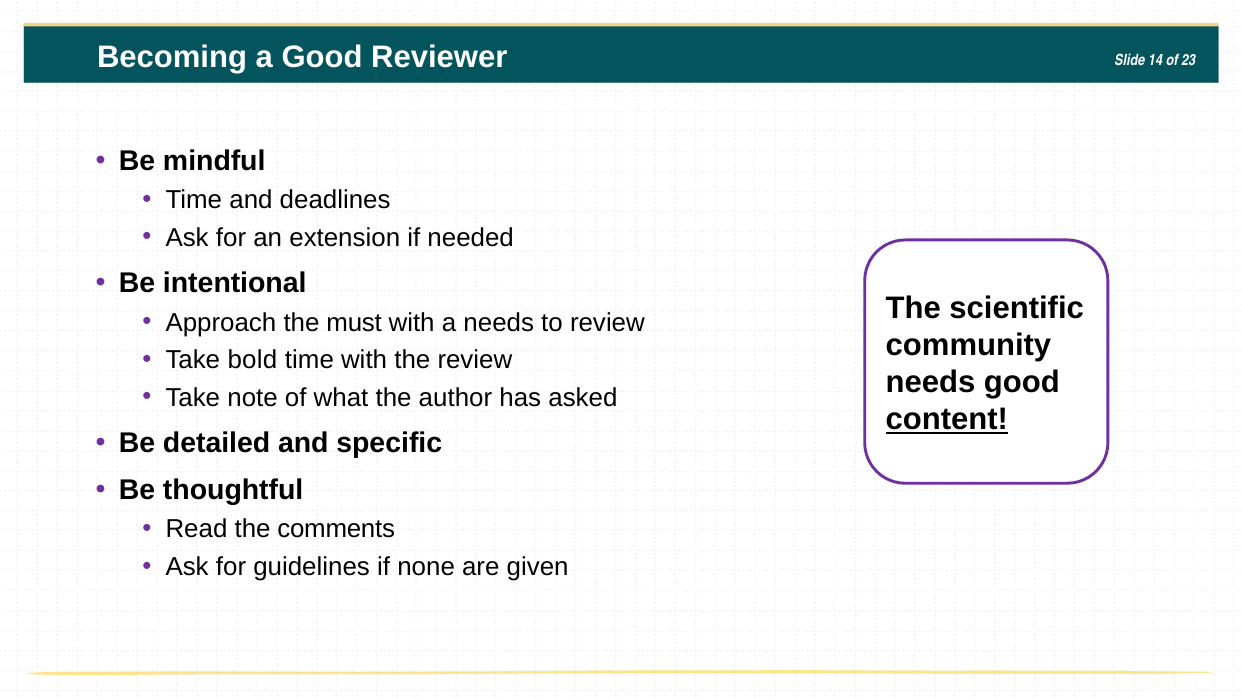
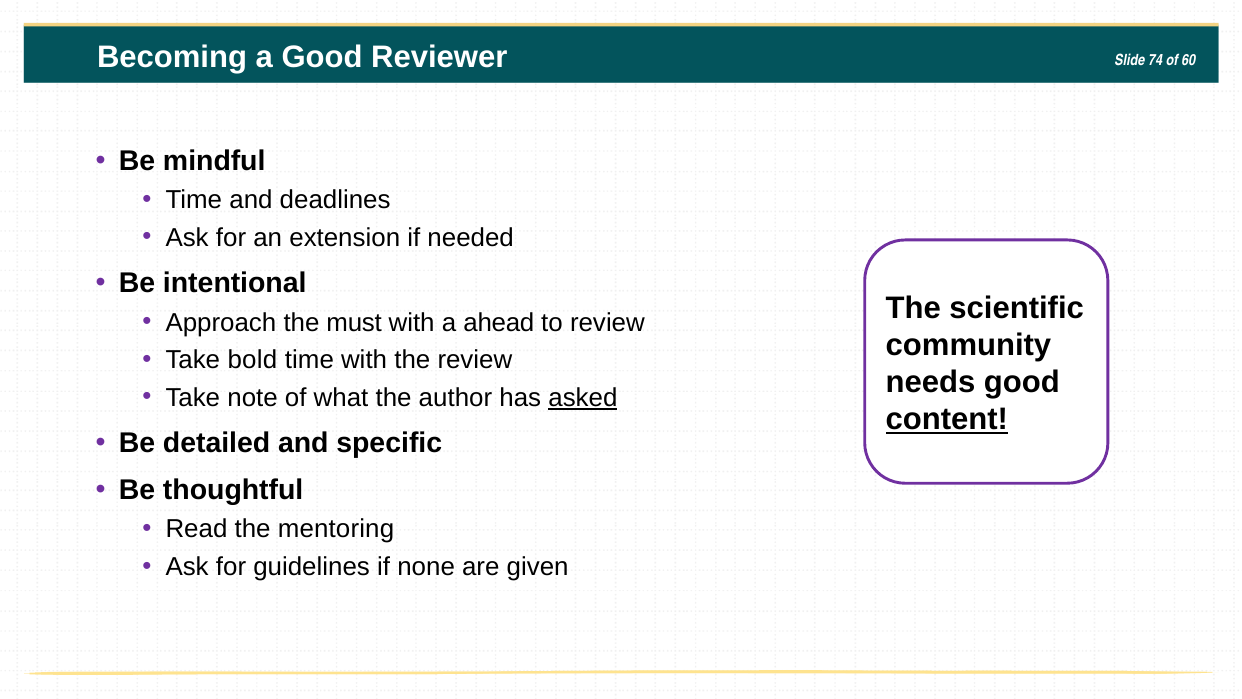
14: 14 -> 74 (1156, 61)
23: 23 -> 60 (1189, 61)
a needs: needs -> ahead (499, 322)
asked underline: none -> present (583, 397)
comments: comments -> mentoring (336, 529)
